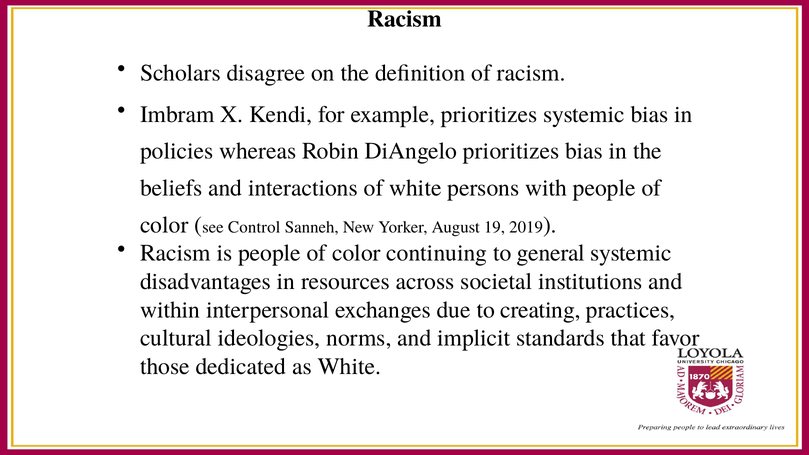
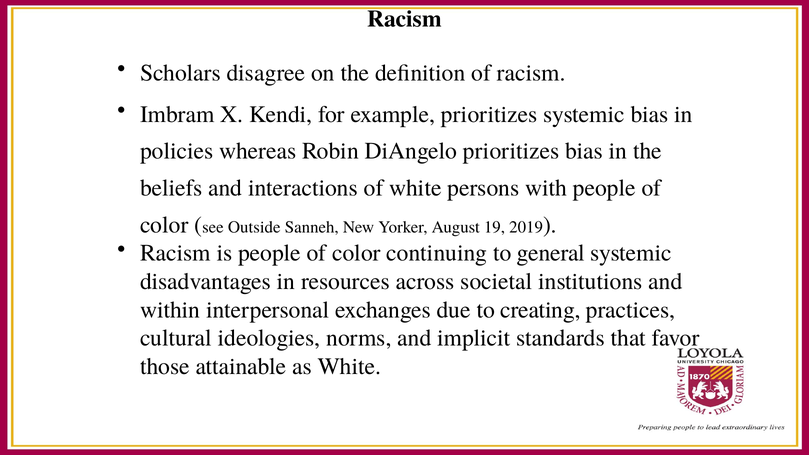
Control: Control -> Outside (254, 227)
dedicated: dedicated -> attainable (241, 366)
